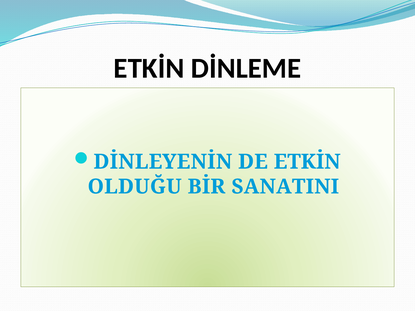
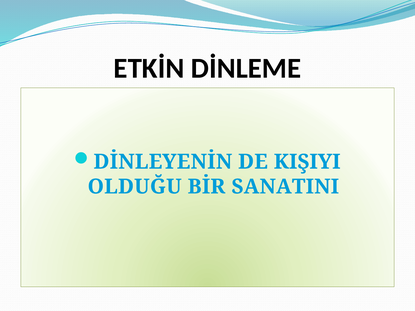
DE ETKİN: ETKİN -> KIŞIYI (307, 162)
